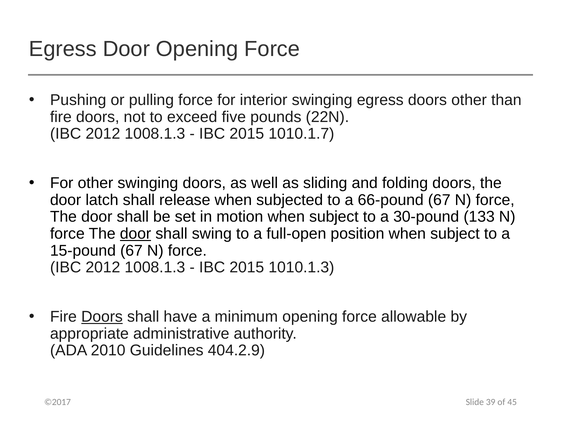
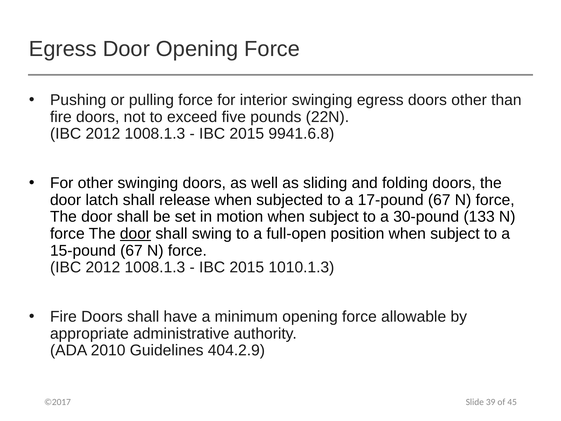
1010.1.7: 1010.1.7 -> 9941.6.8 (301, 134)
66-pound: 66-pound -> 17-pound (391, 200)
Doors underline: present -> none (102, 317)
